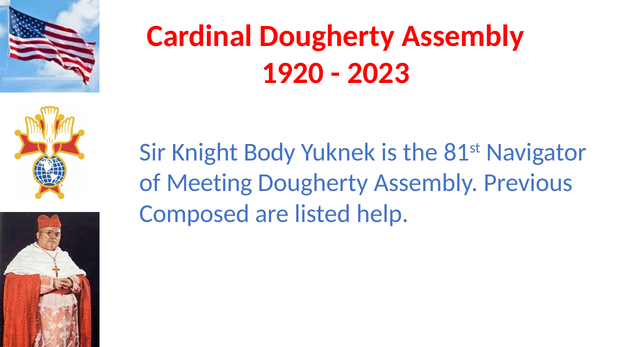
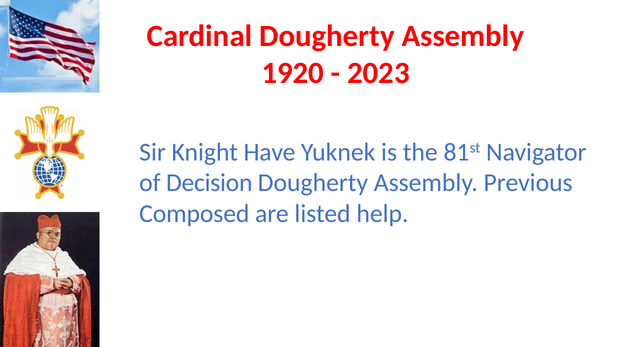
Body: Body -> Have (270, 152)
Meeting: Meeting -> Decision (209, 183)
